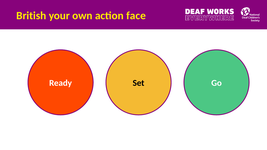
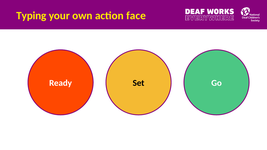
British: British -> Typing (31, 16)
